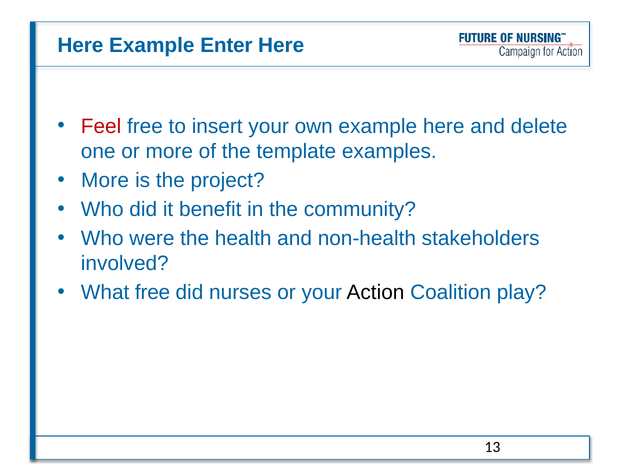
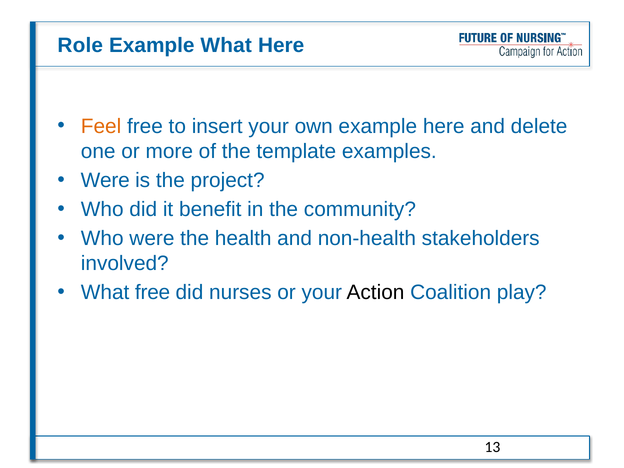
Here: Here -> Role (80, 46)
Example Enter: Enter -> What (226, 46)
Feel colour: red -> orange (101, 126)
More: More -> Were (105, 180)
